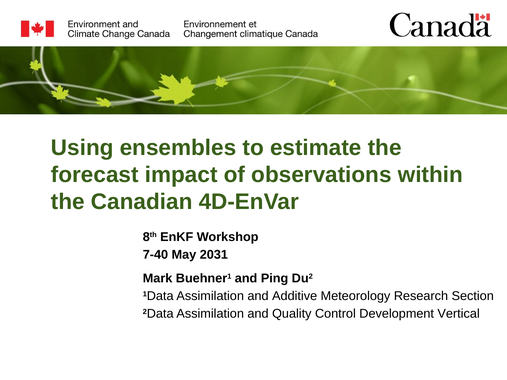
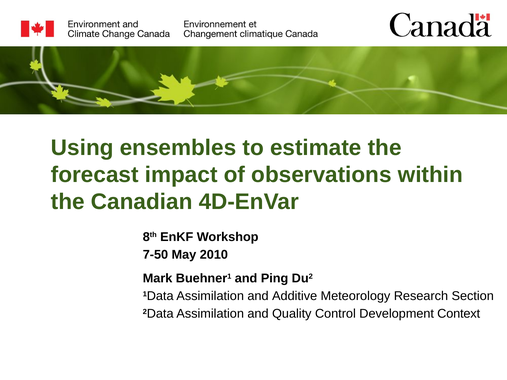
7-40: 7-40 -> 7-50 (155, 255)
2031: 2031 -> 2010 (214, 255)
Vertical: Vertical -> Context (459, 314)
